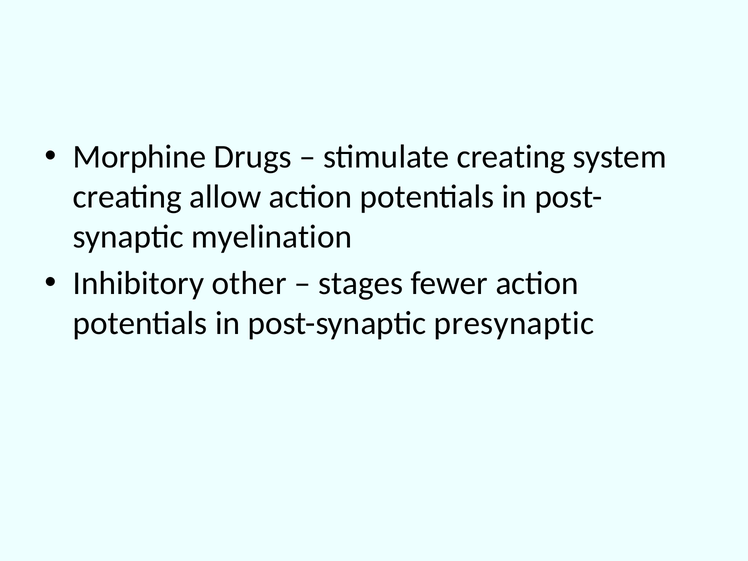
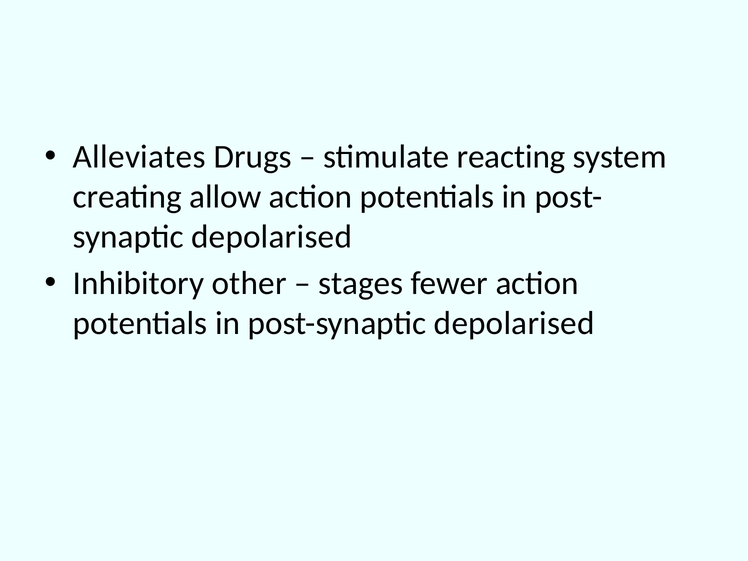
Morphine: Morphine -> Alleviates (139, 157)
stimulate creating: creating -> reacting (511, 157)
myelination: myelination -> depolarised (272, 237)
post-synaptic presynaptic: presynaptic -> depolarised (514, 323)
